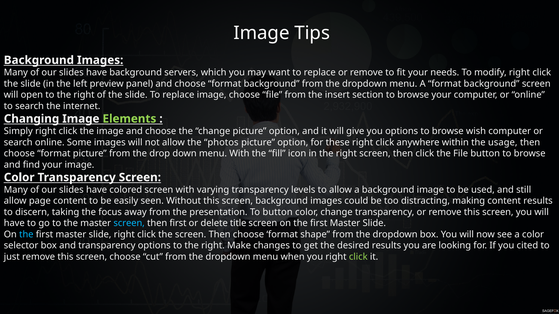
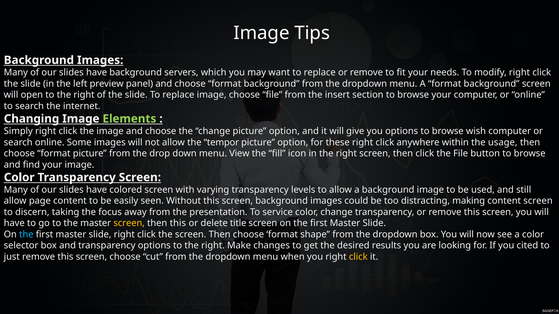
photos: photos -> tempor (221, 142)
menu With: With -> View (239, 154)
content results: results -> screen (538, 201)
To button: button -> service (278, 212)
screen colour: light blue -> yellow (129, 224)
then first: first -> this (178, 224)
click colour: light green -> yellow (358, 257)
